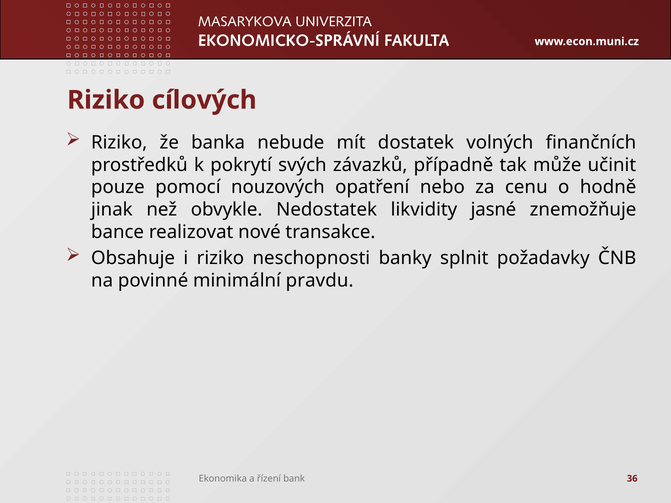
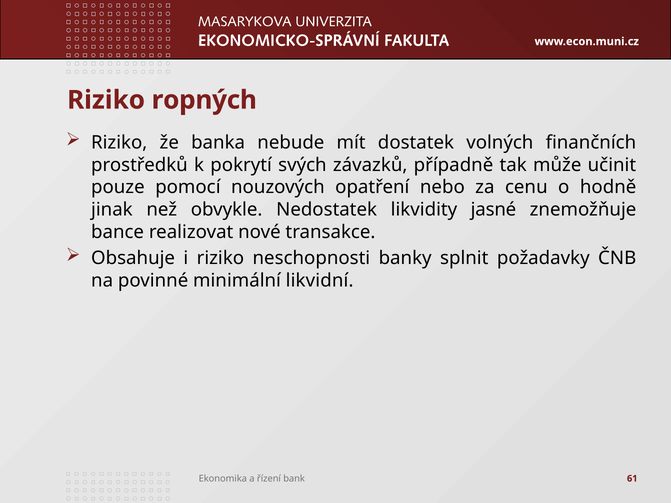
cílových: cílových -> ropných (204, 100)
pravdu: pravdu -> likvidní (320, 281)
36: 36 -> 61 (632, 479)
